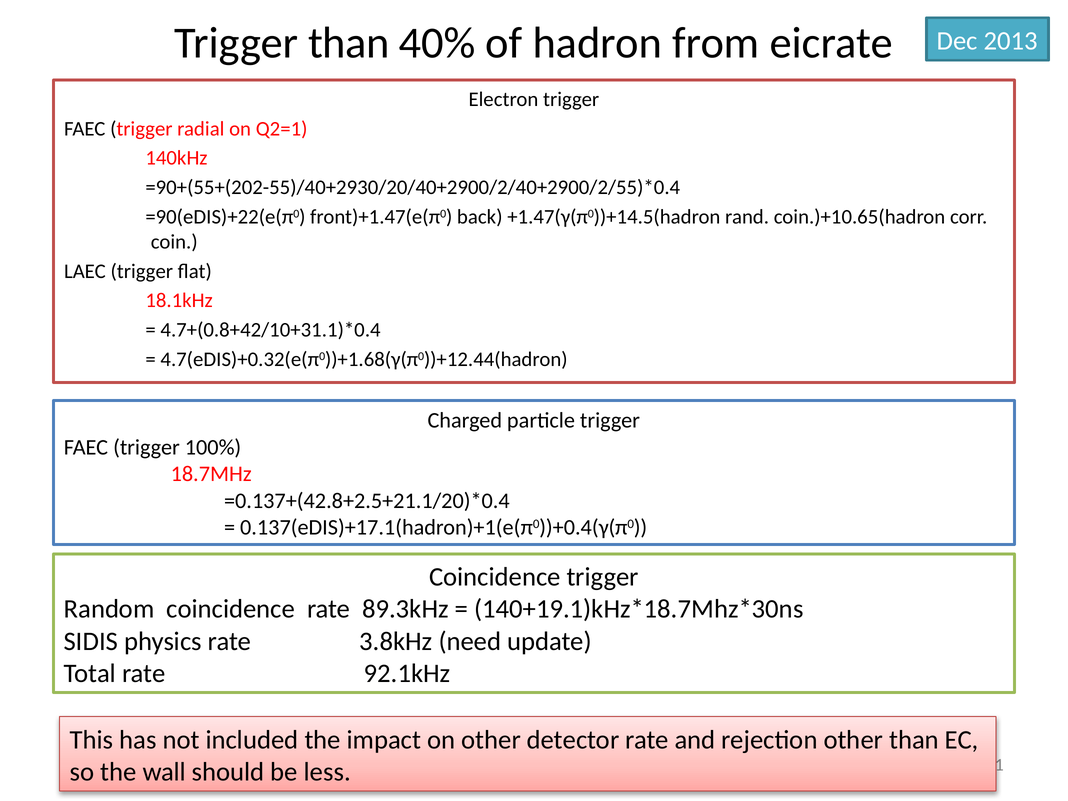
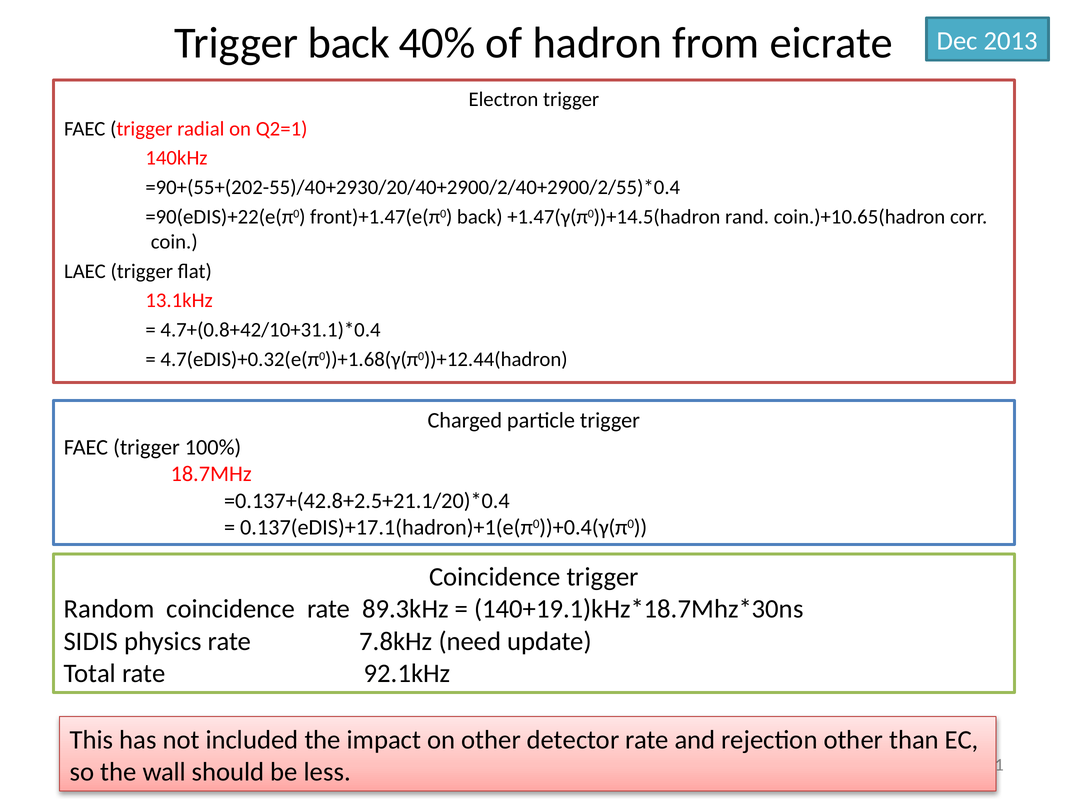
Trigger than: than -> back (349, 43)
18.1kHz: 18.1kHz -> 13.1kHz (179, 301)
3.8kHz: 3.8kHz -> 7.8kHz (396, 641)
